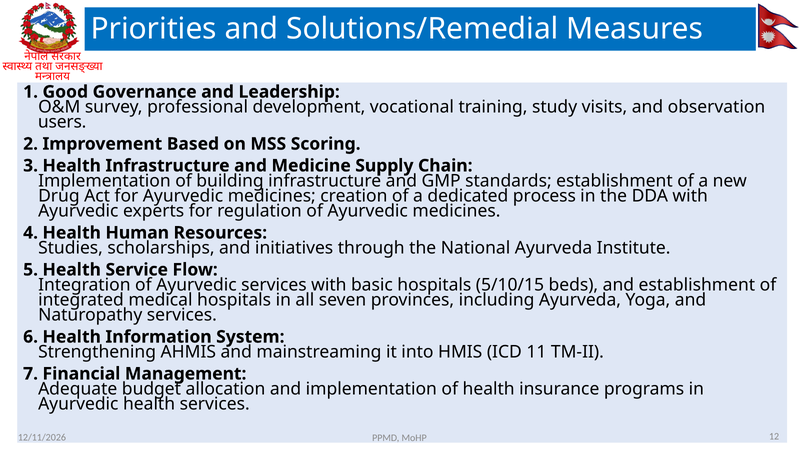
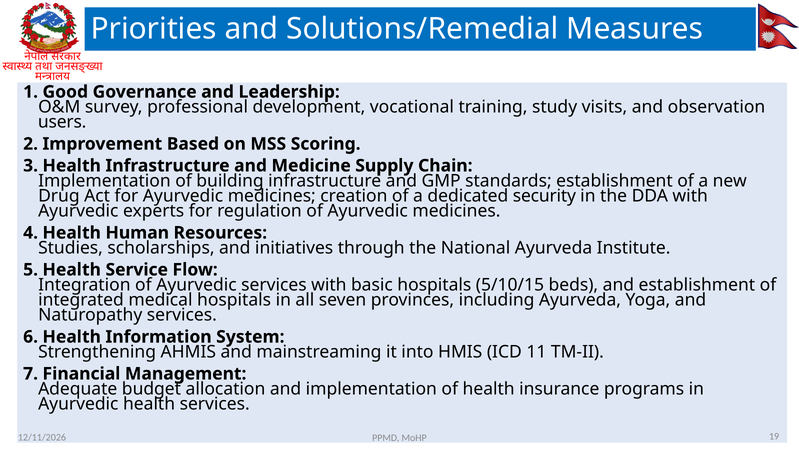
process: process -> security (544, 196)
12: 12 -> 19 (774, 436)
